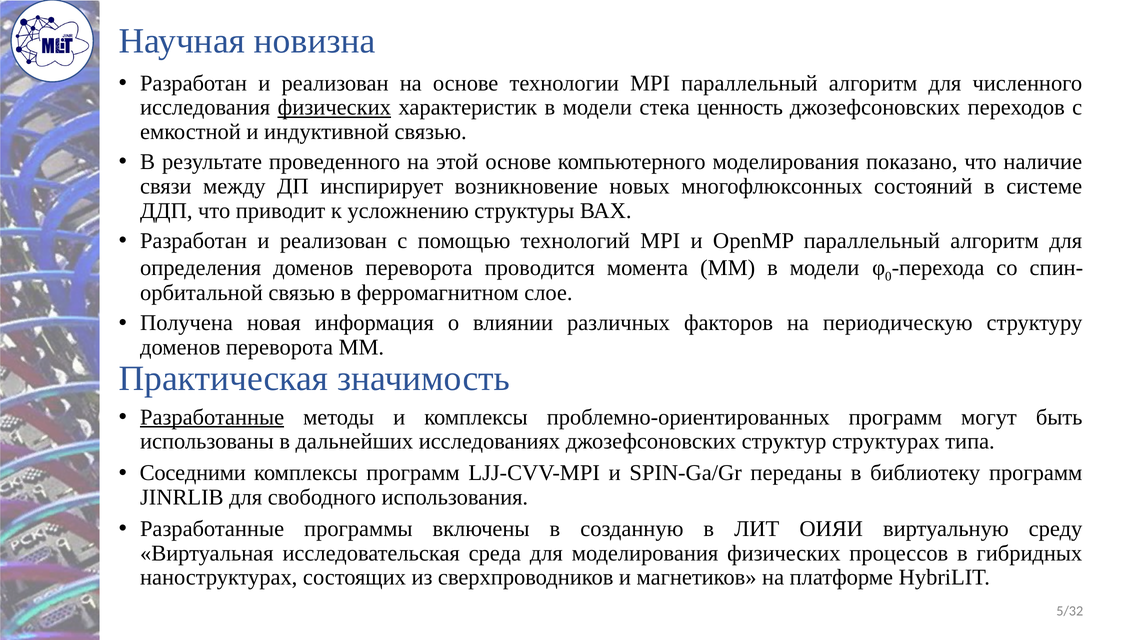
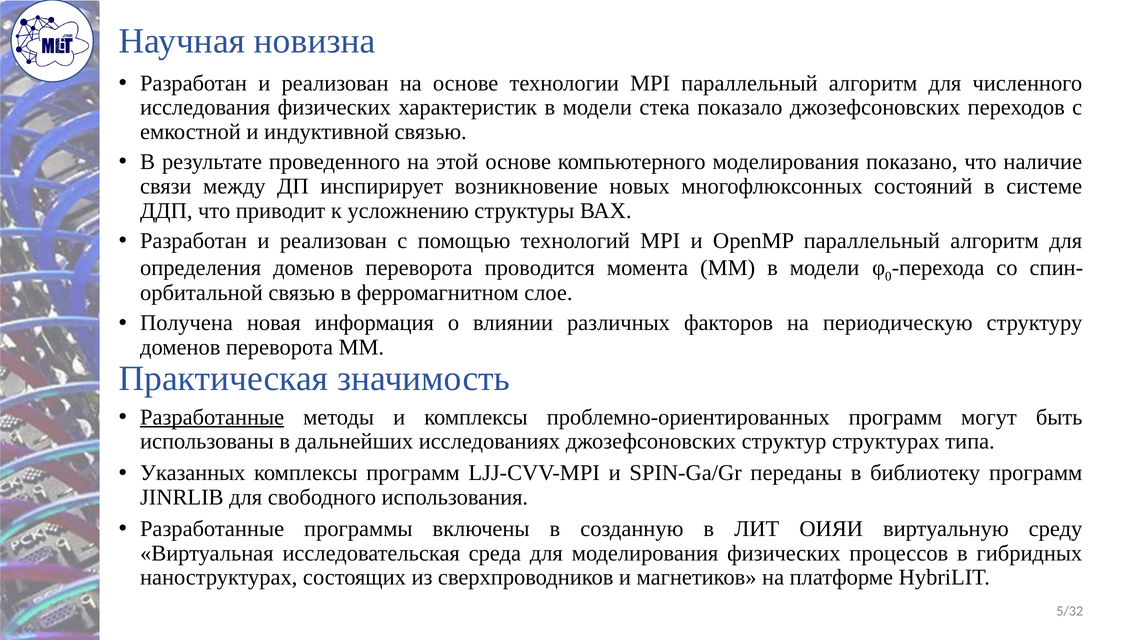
физических underline: present -> none (334, 107)
ценность: ценность -> показало (740, 107)
Соседними: Соседними -> Указанных (193, 473)
